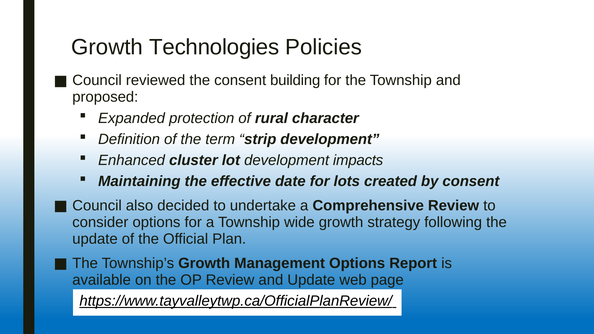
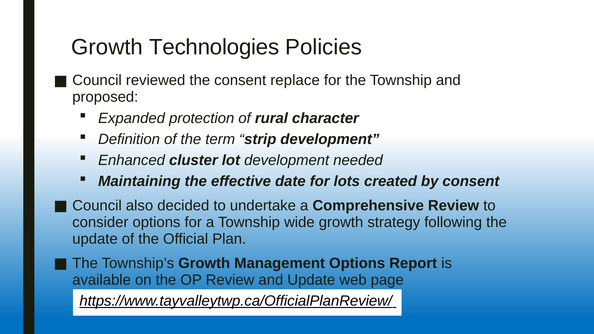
building: building -> replace (295, 80)
impacts: impacts -> needed (358, 160)
